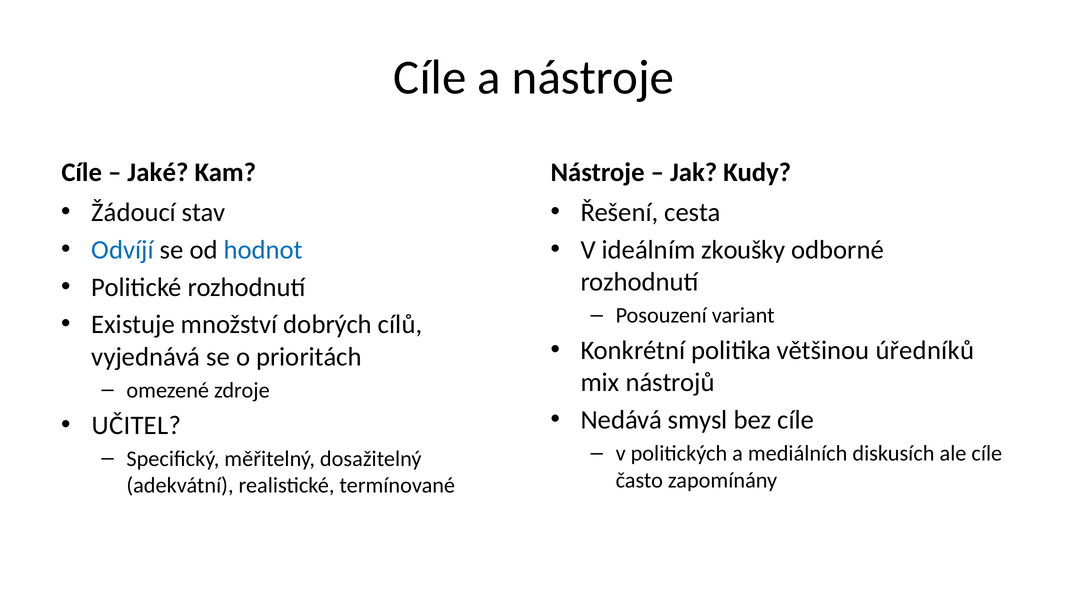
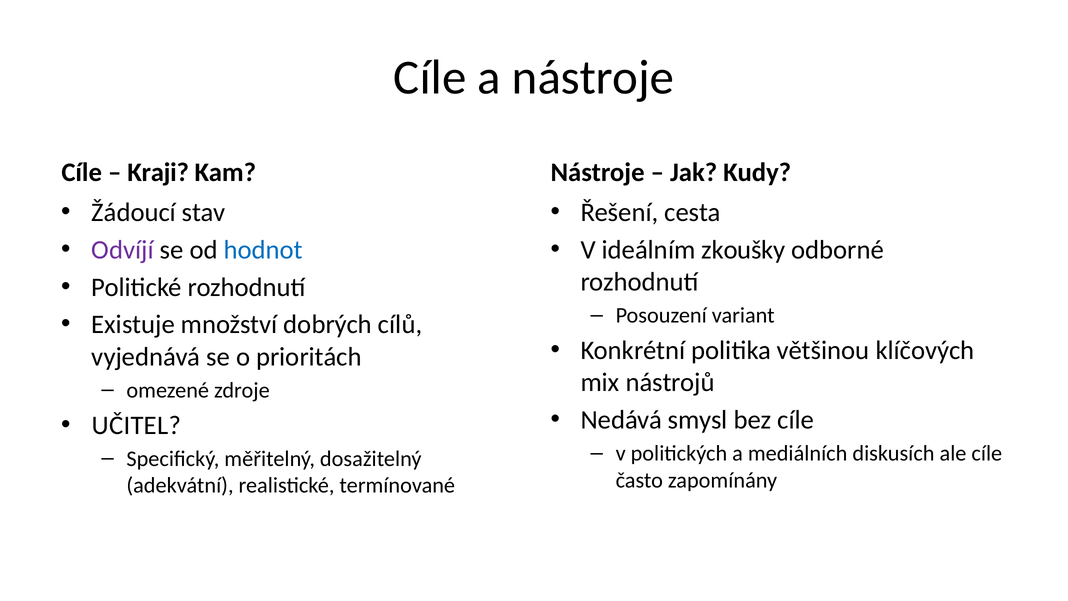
Jaké: Jaké -> Kraji (158, 172)
Odvíjí colour: blue -> purple (123, 250)
úředníků: úředníků -> klíčových (925, 350)
